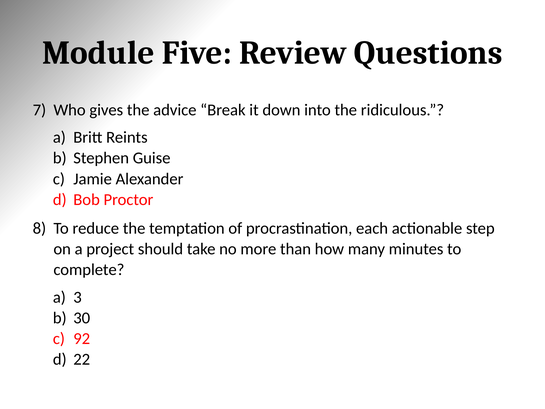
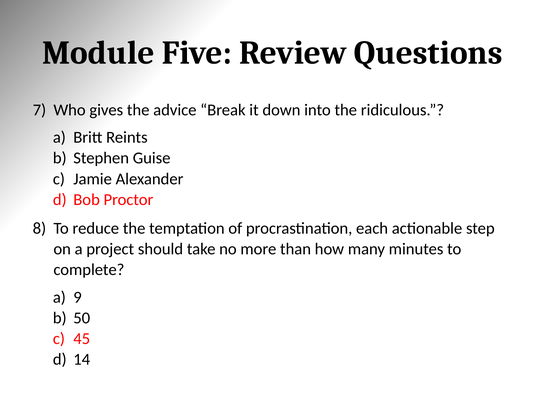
3: 3 -> 9 (78, 297)
30: 30 -> 50 (82, 318)
92: 92 -> 45 (82, 338)
22: 22 -> 14 (82, 359)
